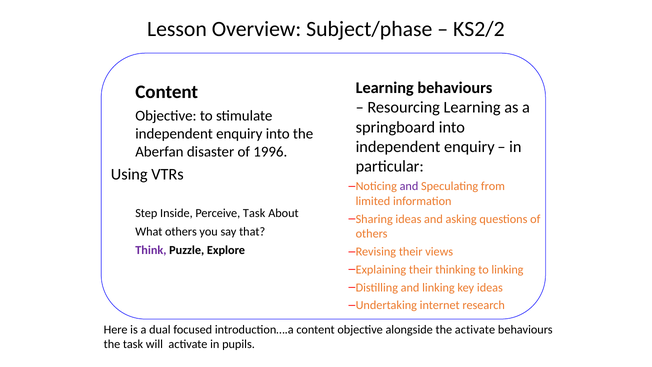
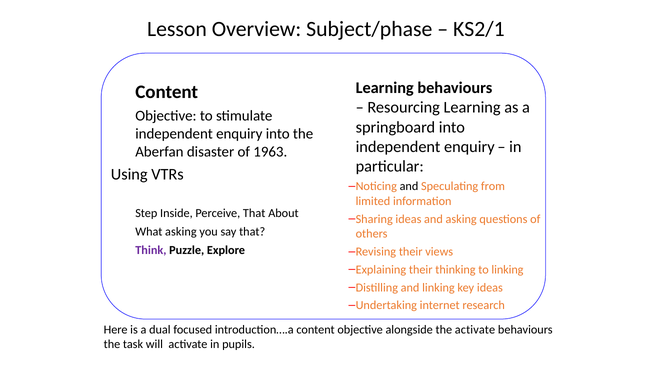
KS2/2: KS2/2 -> KS2/1 (479, 29)
1996: 1996 -> 1963 (270, 152)
and colour: purple -> black (409, 186)
Perceive Task: Task -> That (254, 213)
What others: others -> asking (181, 232)
